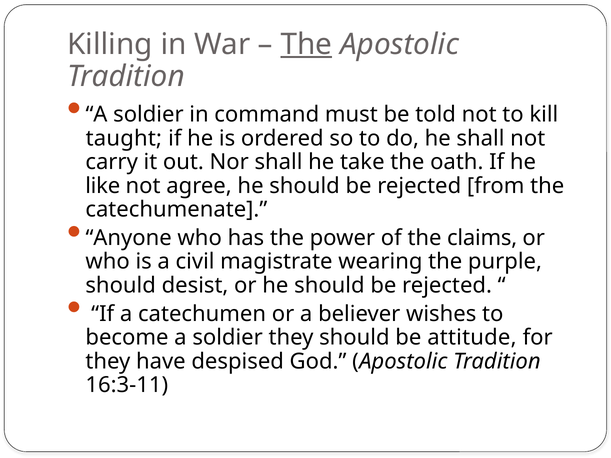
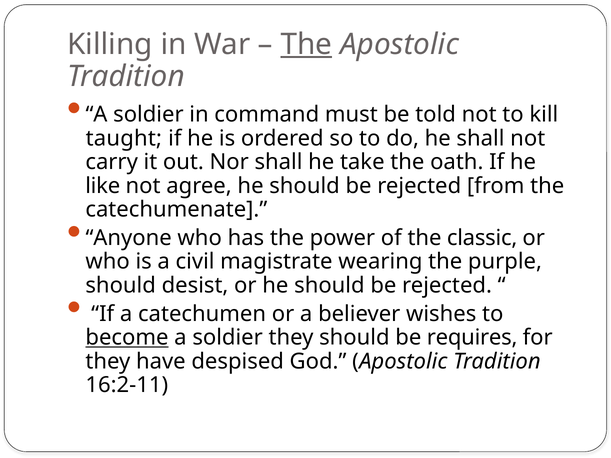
claims: claims -> classic (482, 238)
become underline: none -> present (127, 338)
attitude: attitude -> requires (472, 338)
16:3-11: 16:3-11 -> 16:2-11 (127, 385)
